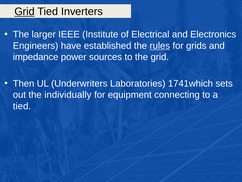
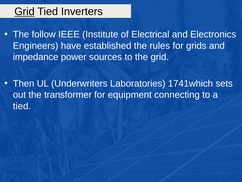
larger: larger -> follow (44, 34)
rules underline: present -> none (160, 46)
individually: individually -> transformer (68, 95)
